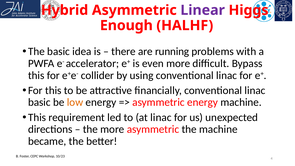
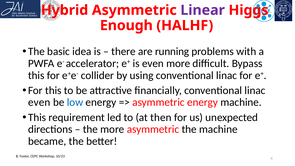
basic: basic -> even (39, 102)
low colour: orange -> blue (75, 102)
at linac: linac -> then (161, 117)
